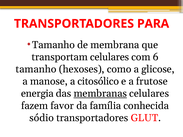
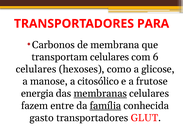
Tamanho: Tamanho -> Carbonos (53, 45)
tamanho: tamanho -> celulares (36, 69)
favor: favor -> entre (62, 106)
família underline: none -> present (105, 106)
sódio: sódio -> gasto (42, 118)
